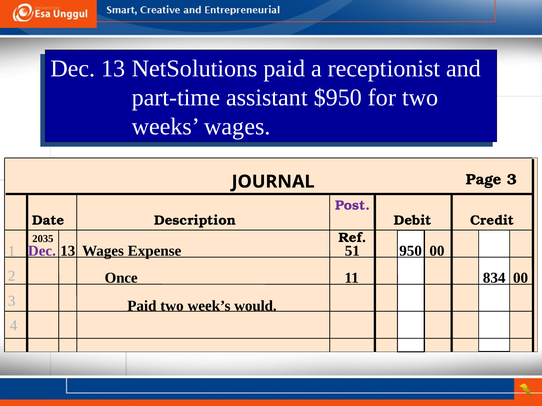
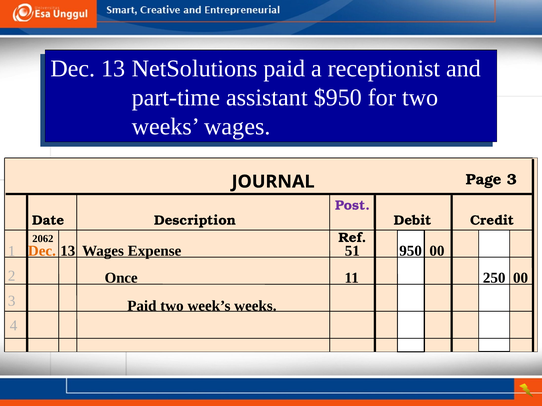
2035: 2035 -> 2062 (43, 239)
Dec colour: purple -> orange (42, 251)
834: 834 -> 250 (494, 278)
week’s would: would -> weeks (255, 306)
